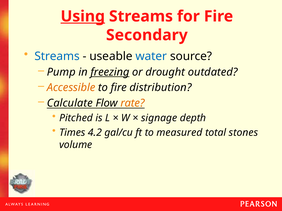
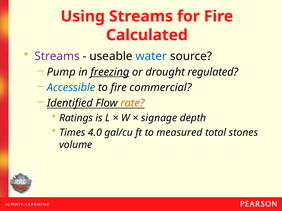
Using underline: present -> none (83, 16)
Secondary: Secondary -> Calculated (147, 35)
Streams colour: blue -> purple (57, 56)
outdated: outdated -> regulated (213, 72)
Accessible colour: orange -> blue (71, 88)
distribution: distribution -> commercial (161, 88)
Calculate: Calculate -> Identified (70, 103)
Pitched: Pitched -> Ratings (76, 118)
4.2: 4.2 -> 4.0 (95, 133)
